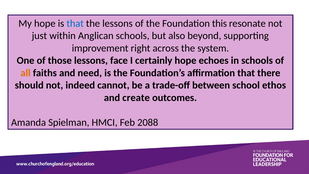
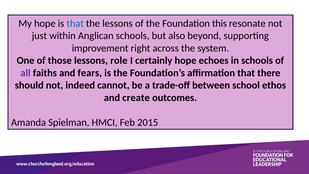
face: face -> role (119, 60)
all colour: orange -> purple (26, 73)
need: need -> fears (90, 73)
2088: 2088 -> 2015 (148, 122)
